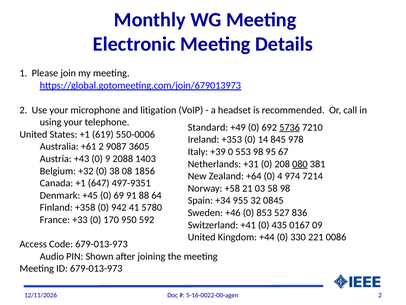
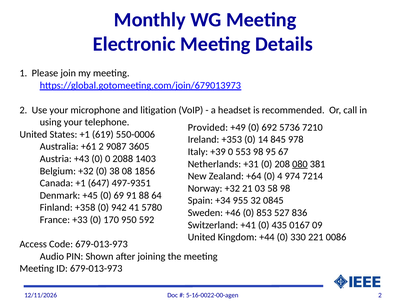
Standard: Standard -> Provided (208, 127)
5736 underline: present -> none (290, 127)
0 9: 9 -> 0 (108, 159)
Norway +58: +58 -> +32 (232, 188)
